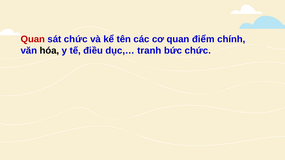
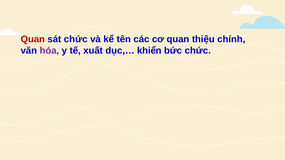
điểm: điểm -> thiệu (203, 39)
hóa colour: black -> purple (49, 51)
điều: điều -> xuất (93, 51)
tranh: tranh -> khiển (149, 51)
